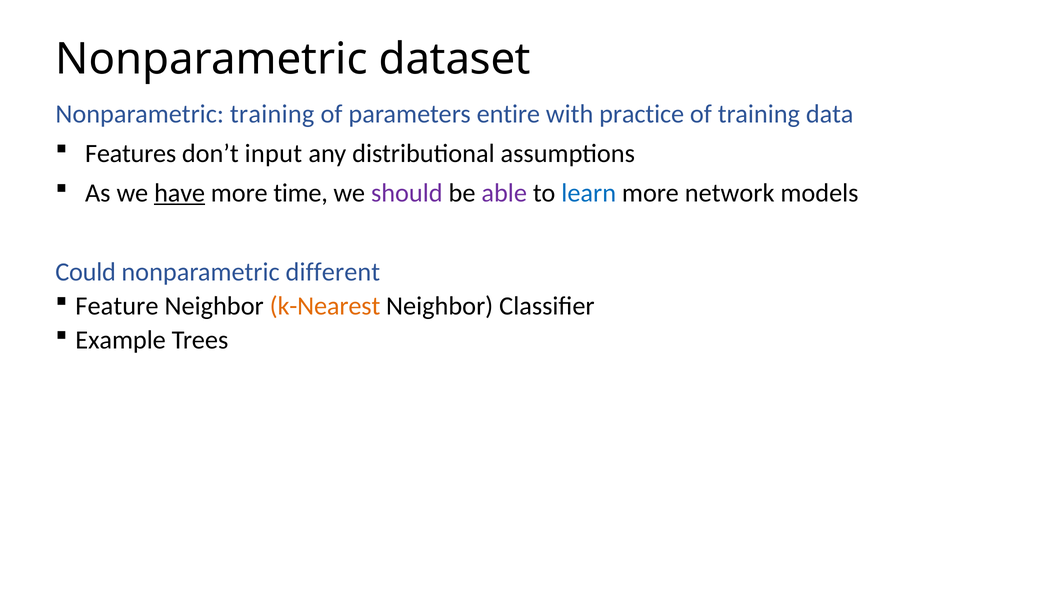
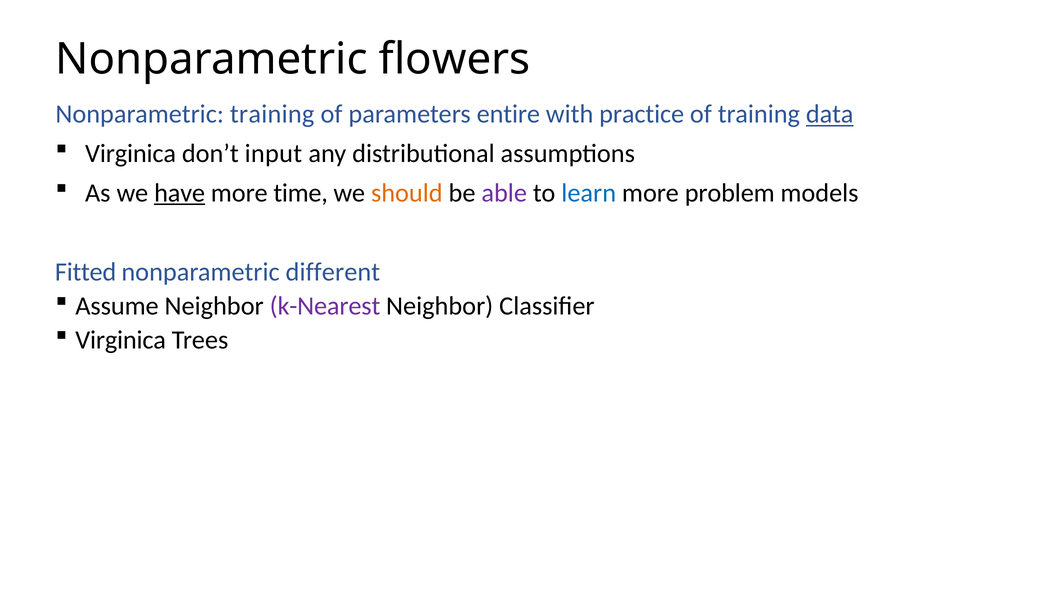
dataset: dataset -> flowers (455, 59)
data underline: none -> present (830, 114)
Features: Features -> Virginica (131, 153)
should colour: purple -> orange (407, 193)
network: network -> problem (730, 193)
Could: Could -> Fitted (86, 272)
Feature: Feature -> Assume (117, 306)
k-Nearest colour: orange -> purple (325, 306)
Example: Example -> Virginica (121, 339)
